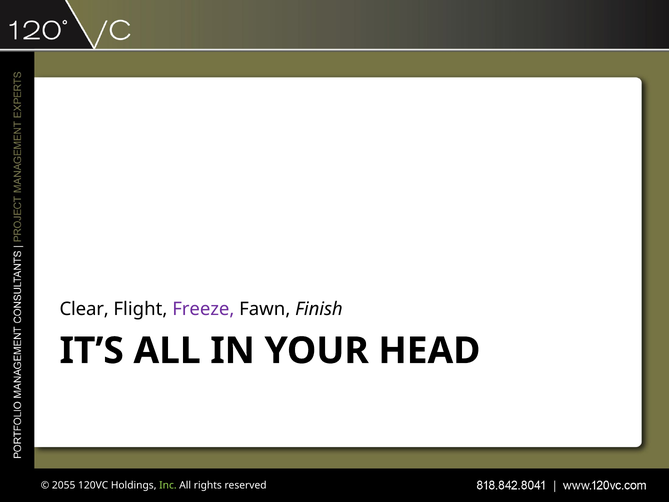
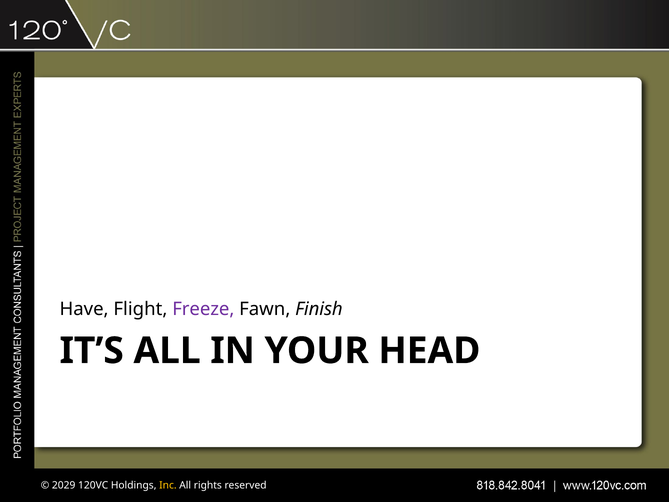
Clear: Clear -> Have (84, 309)
2055: 2055 -> 2029 (64, 485)
Inc colour: light green -> yellow (168, 485)
